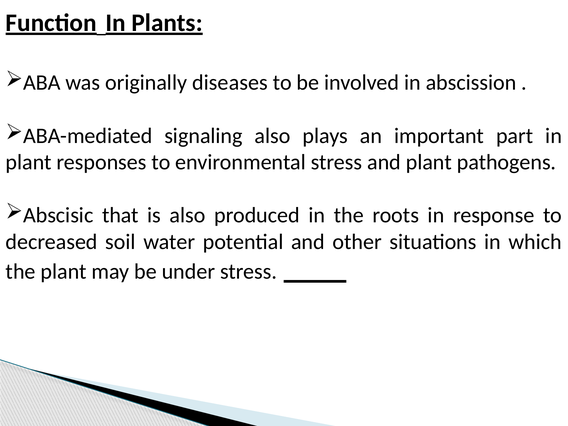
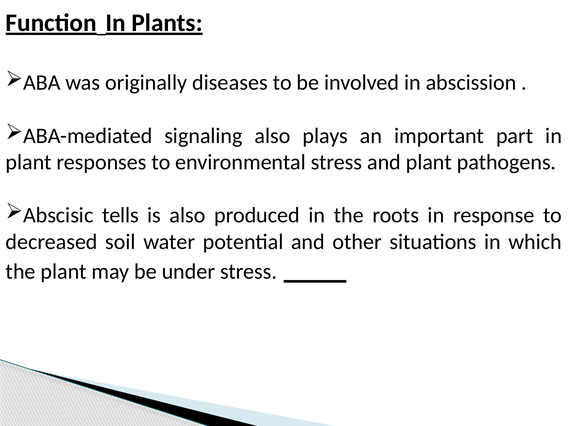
that: that -> tells (120, 215)
